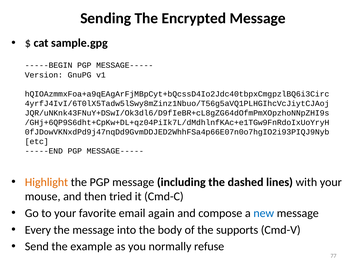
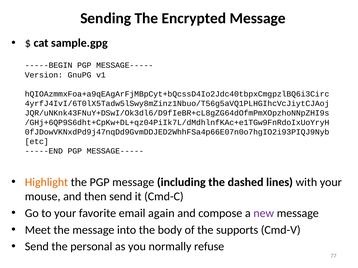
then tried: tried -> send (121, 197)
new colour: blue -> purple (264, 214)
Every: Every -> Meet (38, 230)
example: example -> personal (91, 247)
